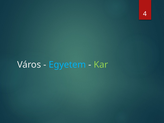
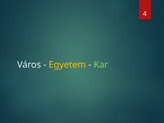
Egyetem colour: light blue -> yellow (67, 65)
